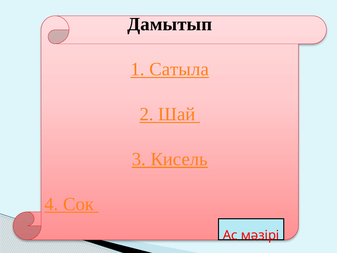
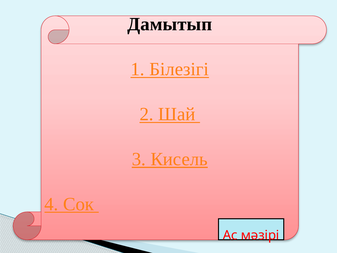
Сатыла: Сатыла -> Білезігі (179, 69)
